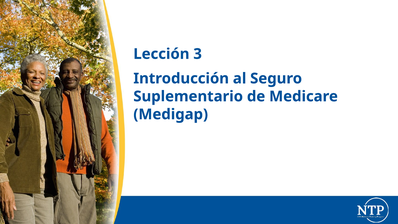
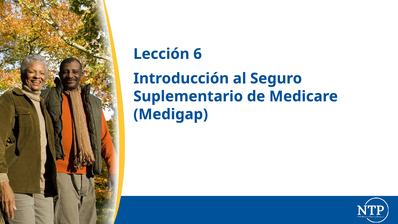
3: 3 -> 6 (198, 54)
